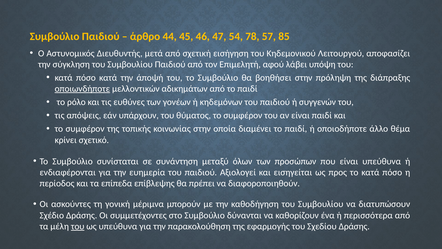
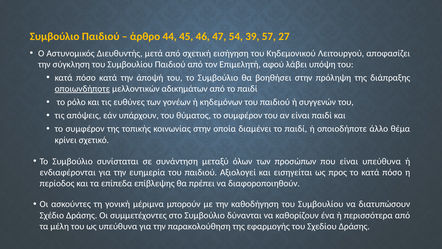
78: 78 -> 39 (252, 37)
85: 85 -> 27 (284, 37)
του underline: present -> none (78, 226)
